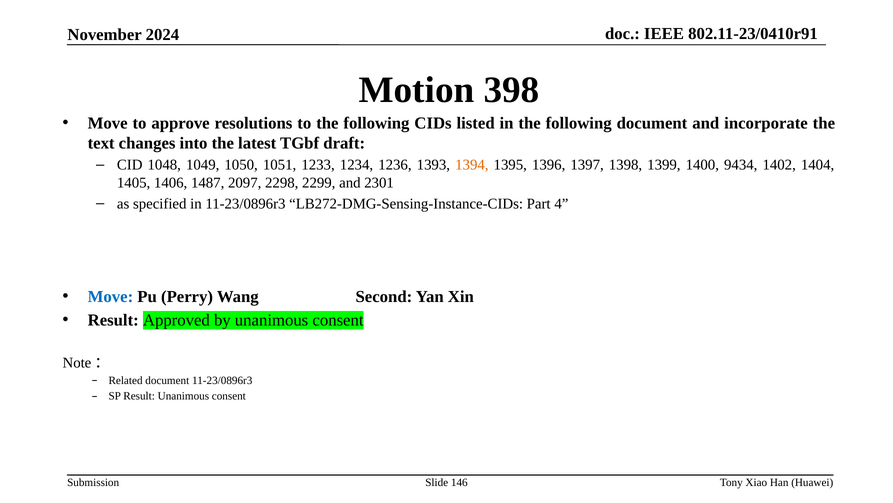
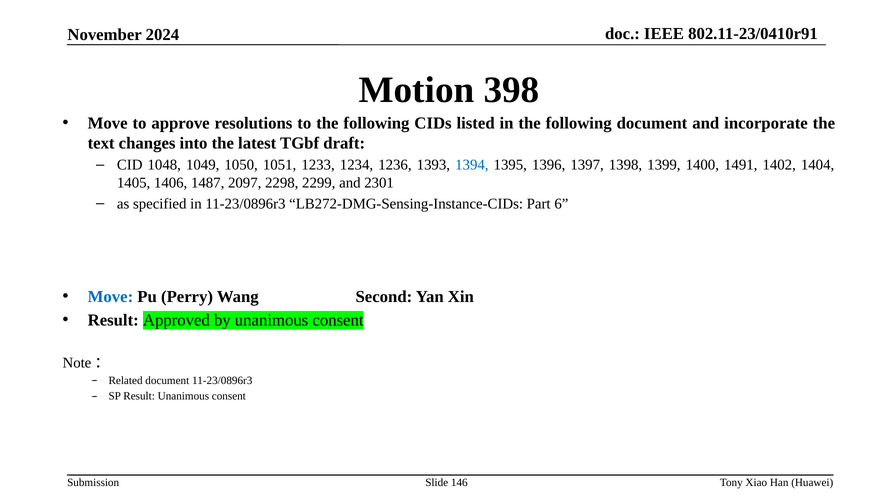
1394 colour: orange -> blue (472, 165)
9434: 9434 -> 1491 (741, 165)
4: 4 -> 6 (561, 203)
